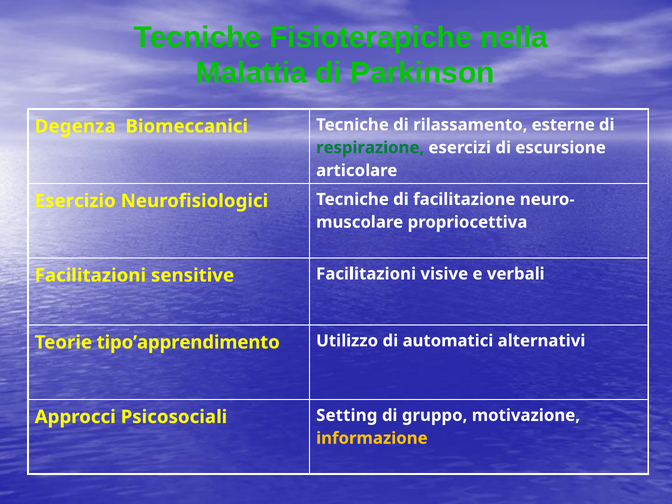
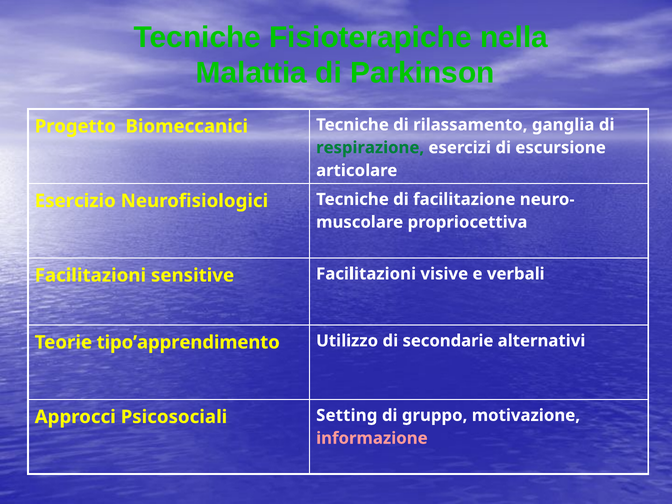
Degenza: Degenza -> Progetto (75, 126)
esterne: esterne -> ganglia (563, 125)
automatici: automatici -> secondarie (448, 341)
informazione colour: yellow -> pink (372, 438)
